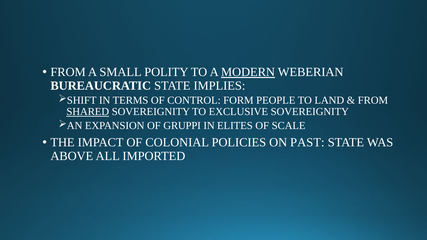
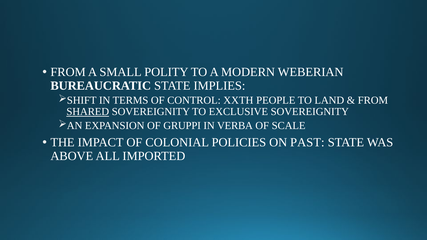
MODERN underline: present -> none (248, 72)
FORM: FORM -> XXTH (238, 100)
ELITES: ELITES -> VERBA (235, 126)
